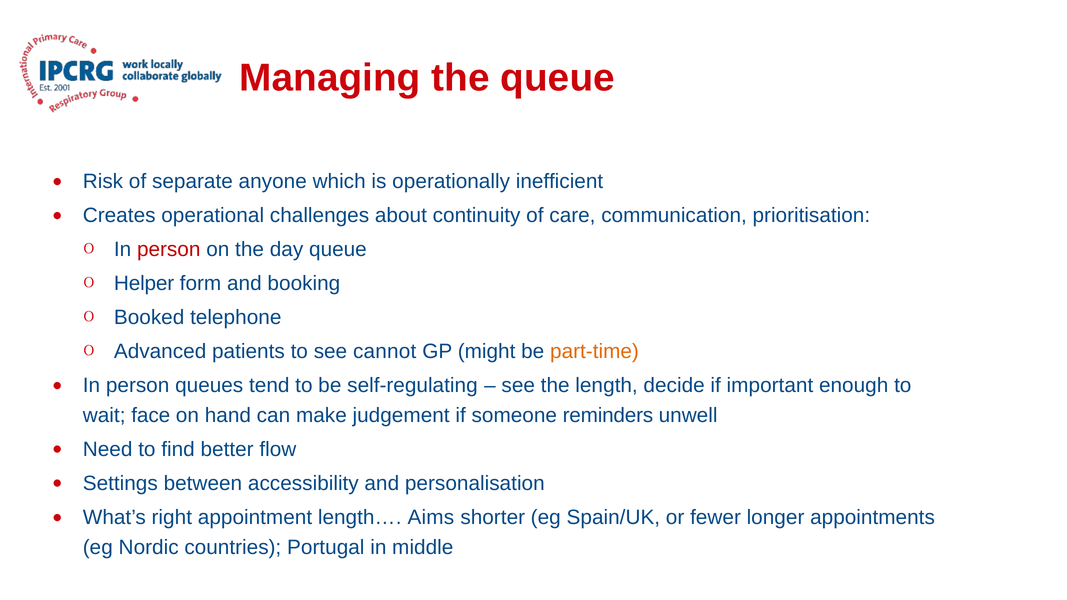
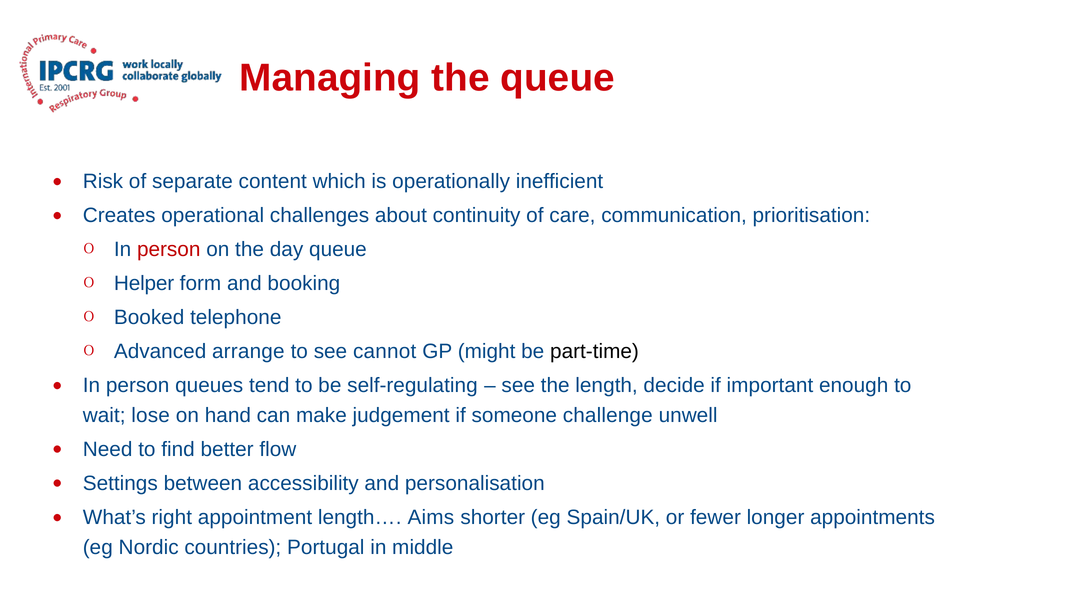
anyone: anyone -> content (273, 182)
patients: patients -> arrange (248, 352)
part-time colour: orange -> black (594, 352)
face: face -> lose (151, 416)
reminders: reminders -> challenge (608, 416)
